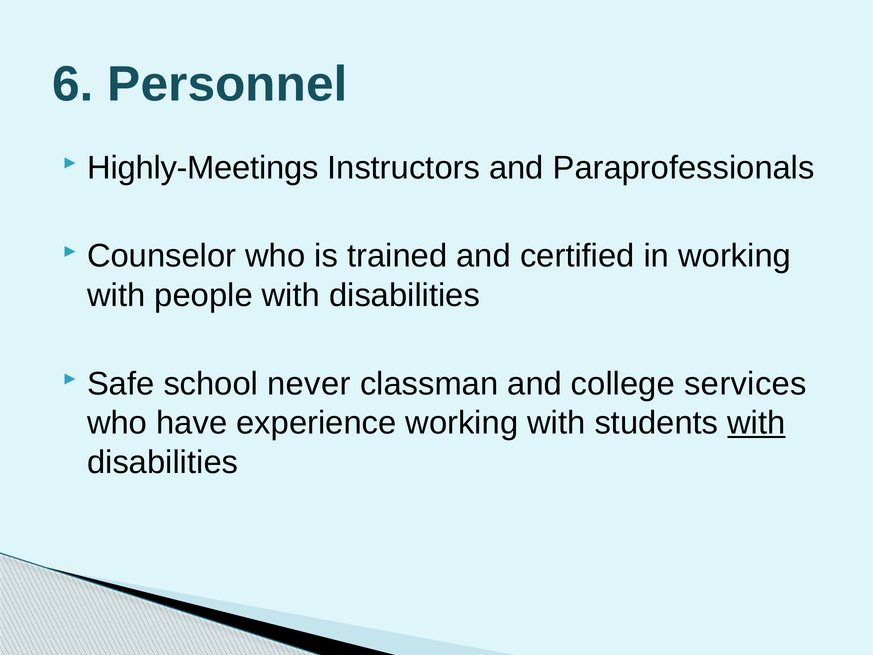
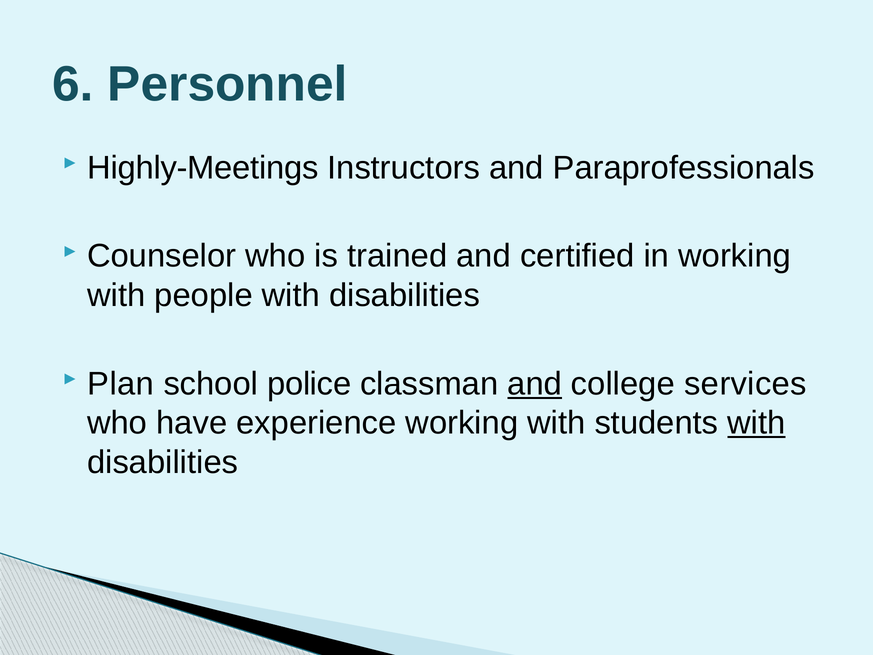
Safe: Safe -> Plan (121, 384)
never: never -> police (309, 384)
and underline: none -> present (535, 384)
